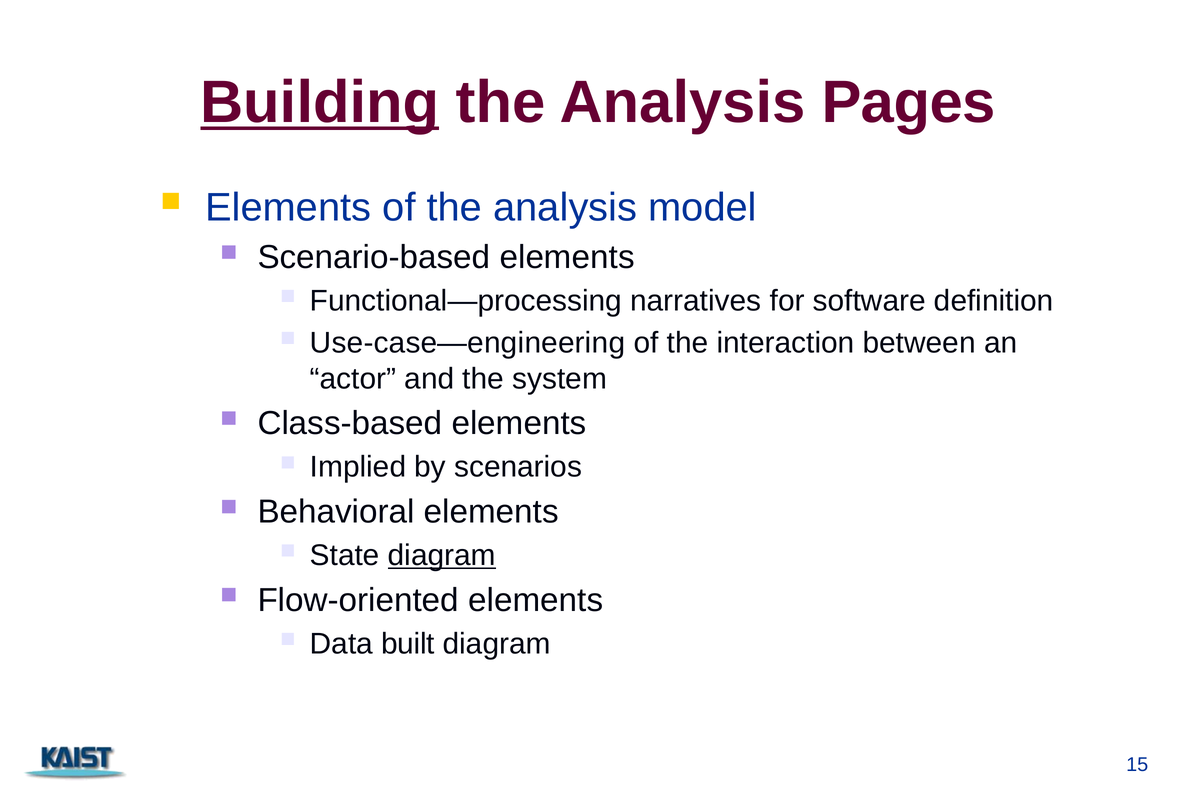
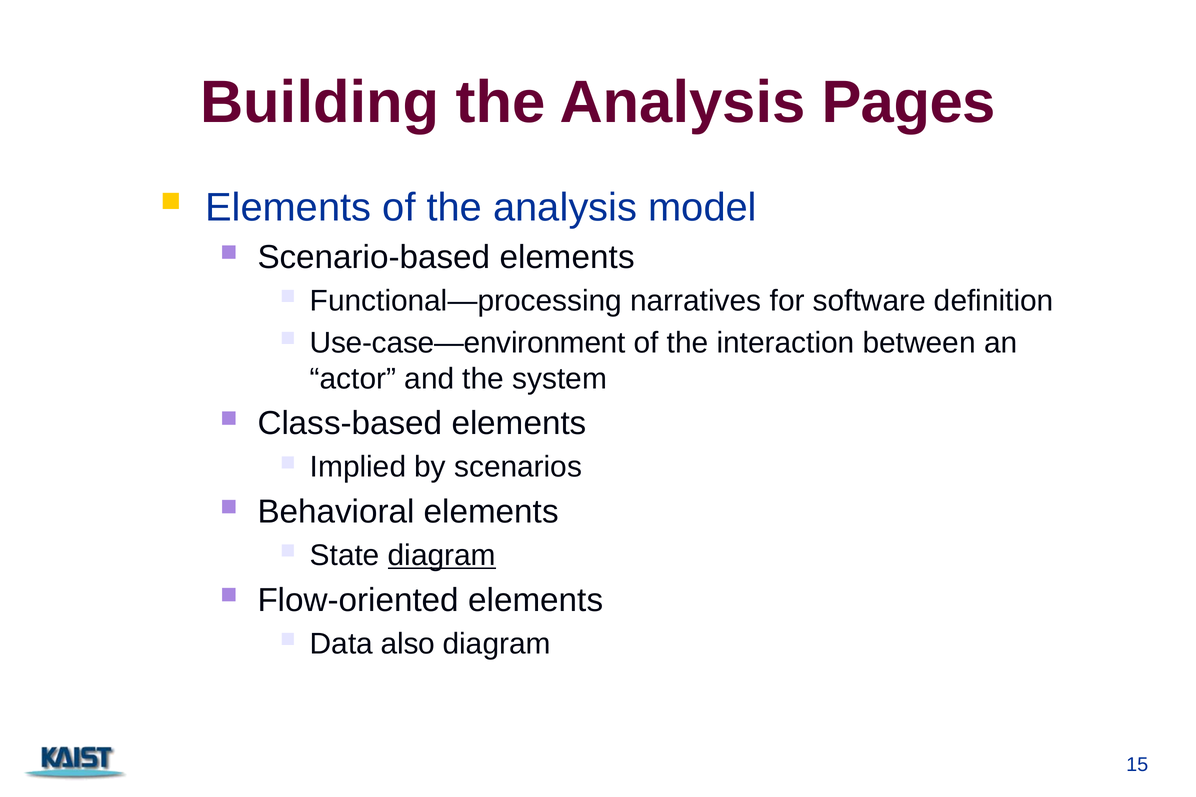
Building underline: present -> none (320, 103)
Use-case—engineering: Use-case—engineering -> Use-case—environment (468, 343)
built: built -> also (408, 644)
